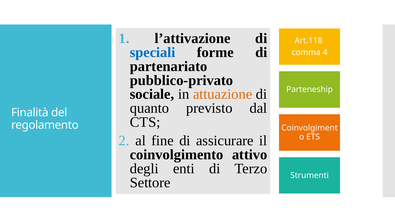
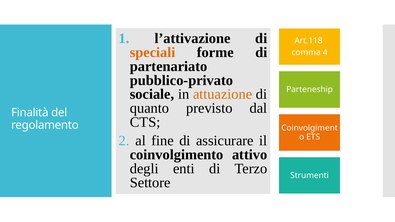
speciali colour: blue -> orange (153, 52)
